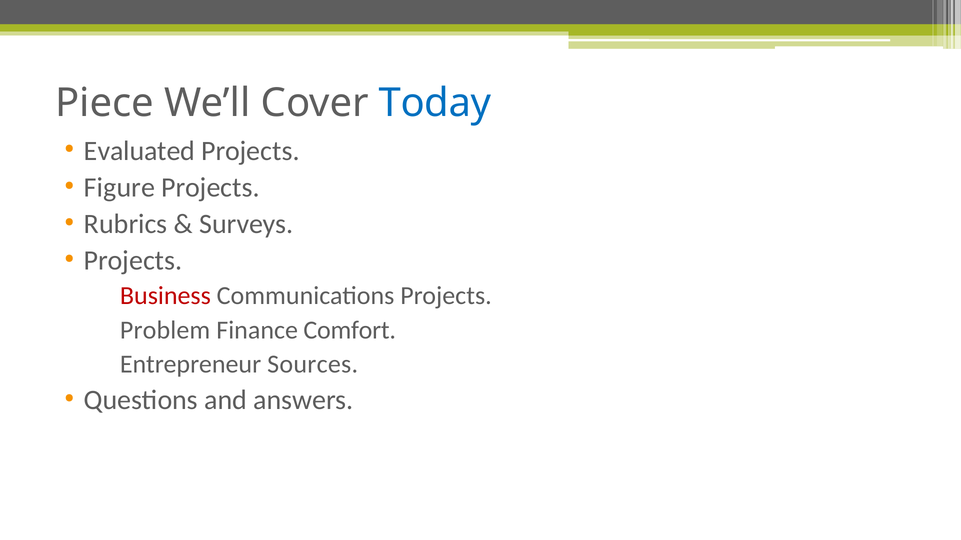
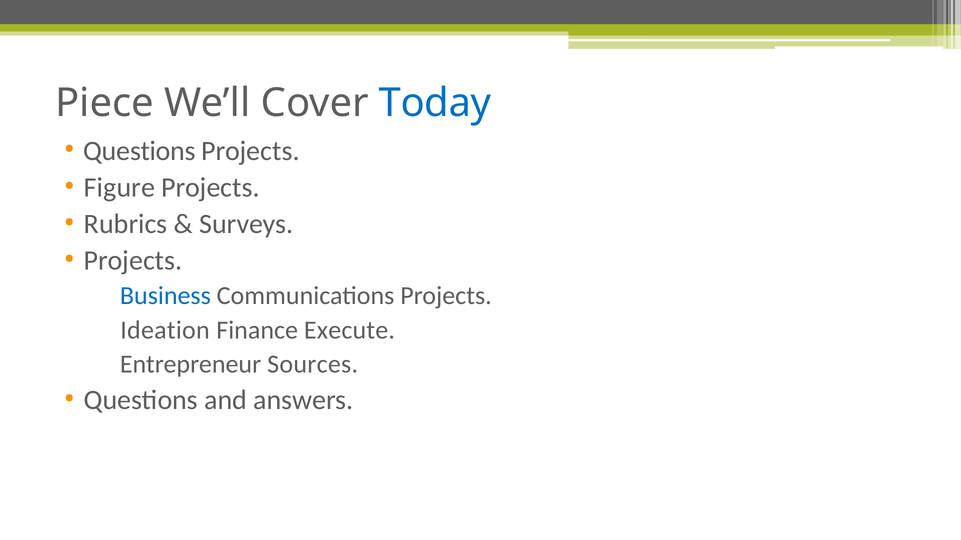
Evaluated: Evaluated -> Questions (140, 151)
Business colour: red -> blue (165, 296)
Problem: Problem -> Ideation (165, 330)
Comfort: Comfort -> Execute (349, 330)
